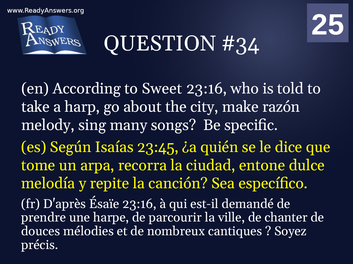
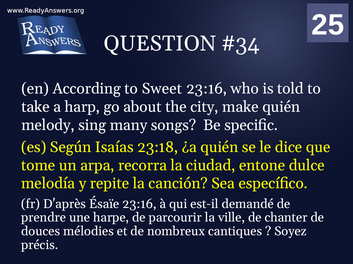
make razón: razón -> quién (281, 107)
23:45: 23:45 -> 23:18 (158, 147)
